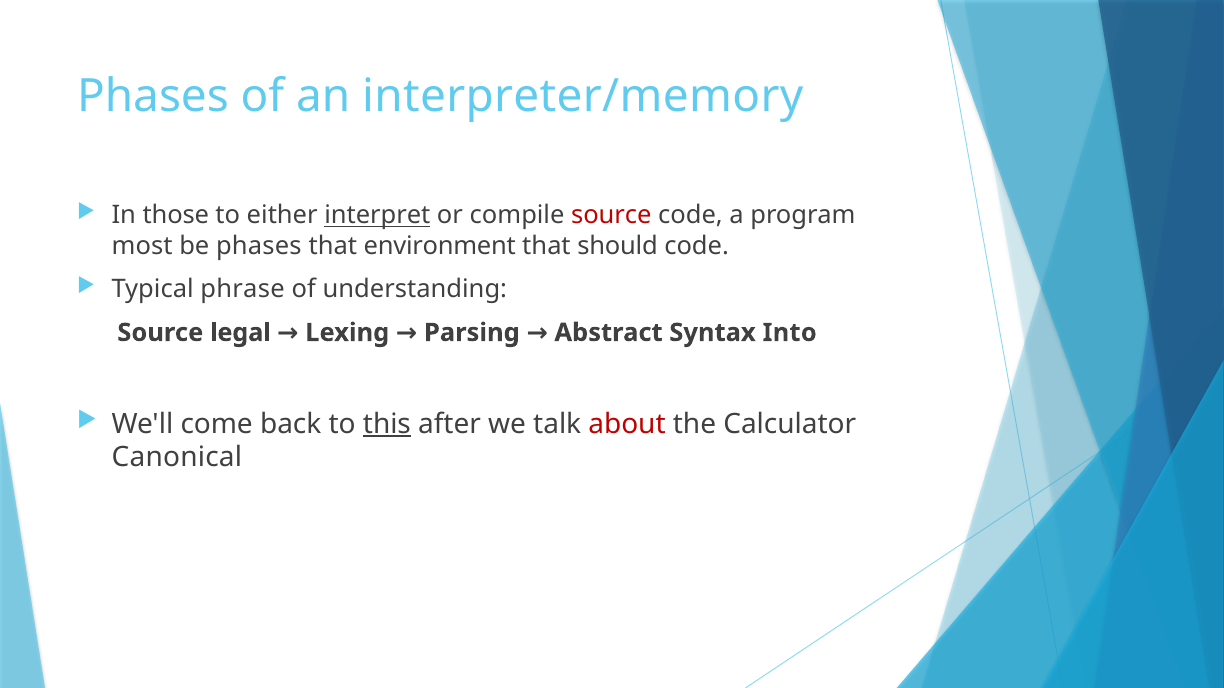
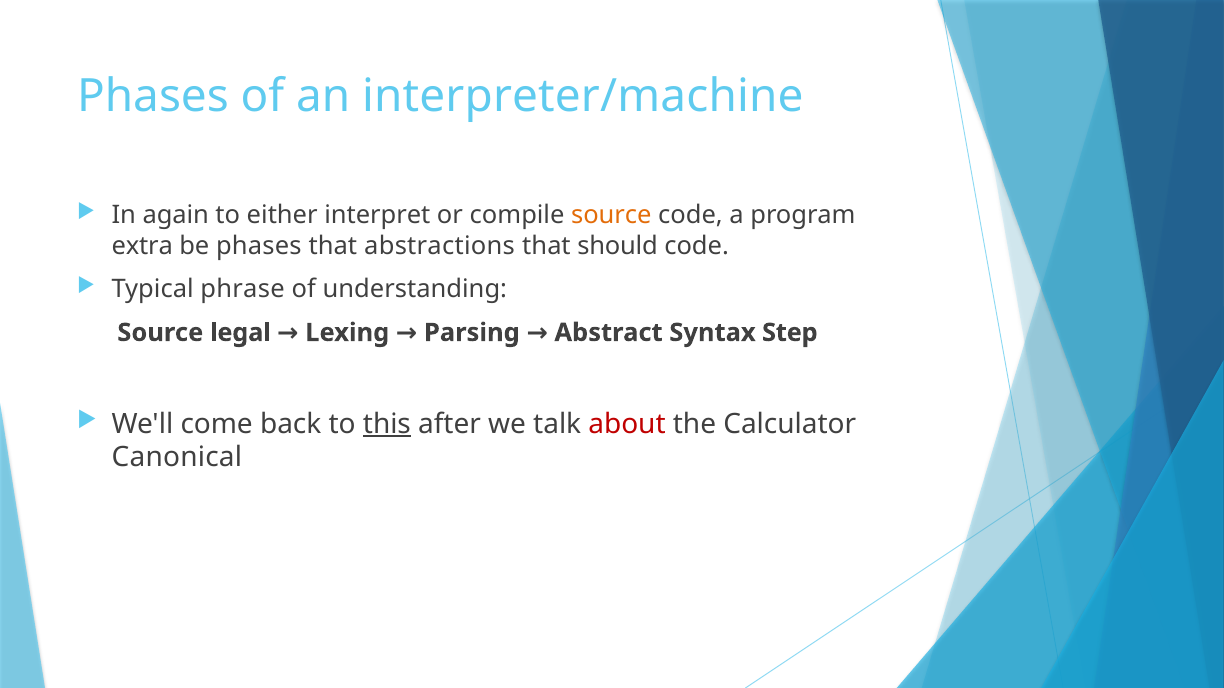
interpreter/memory: interpreter/memory -> interpreter/machine (583, 97)
those: those -> again (176, 215)
interpret underline: present -> none (377, 215)
source colour: red -> orange (611, 215)
most: most -> extra (142, 246)
environment: environment -> abstractions (440, 246)
Into: Into -> Step (790, 333)
